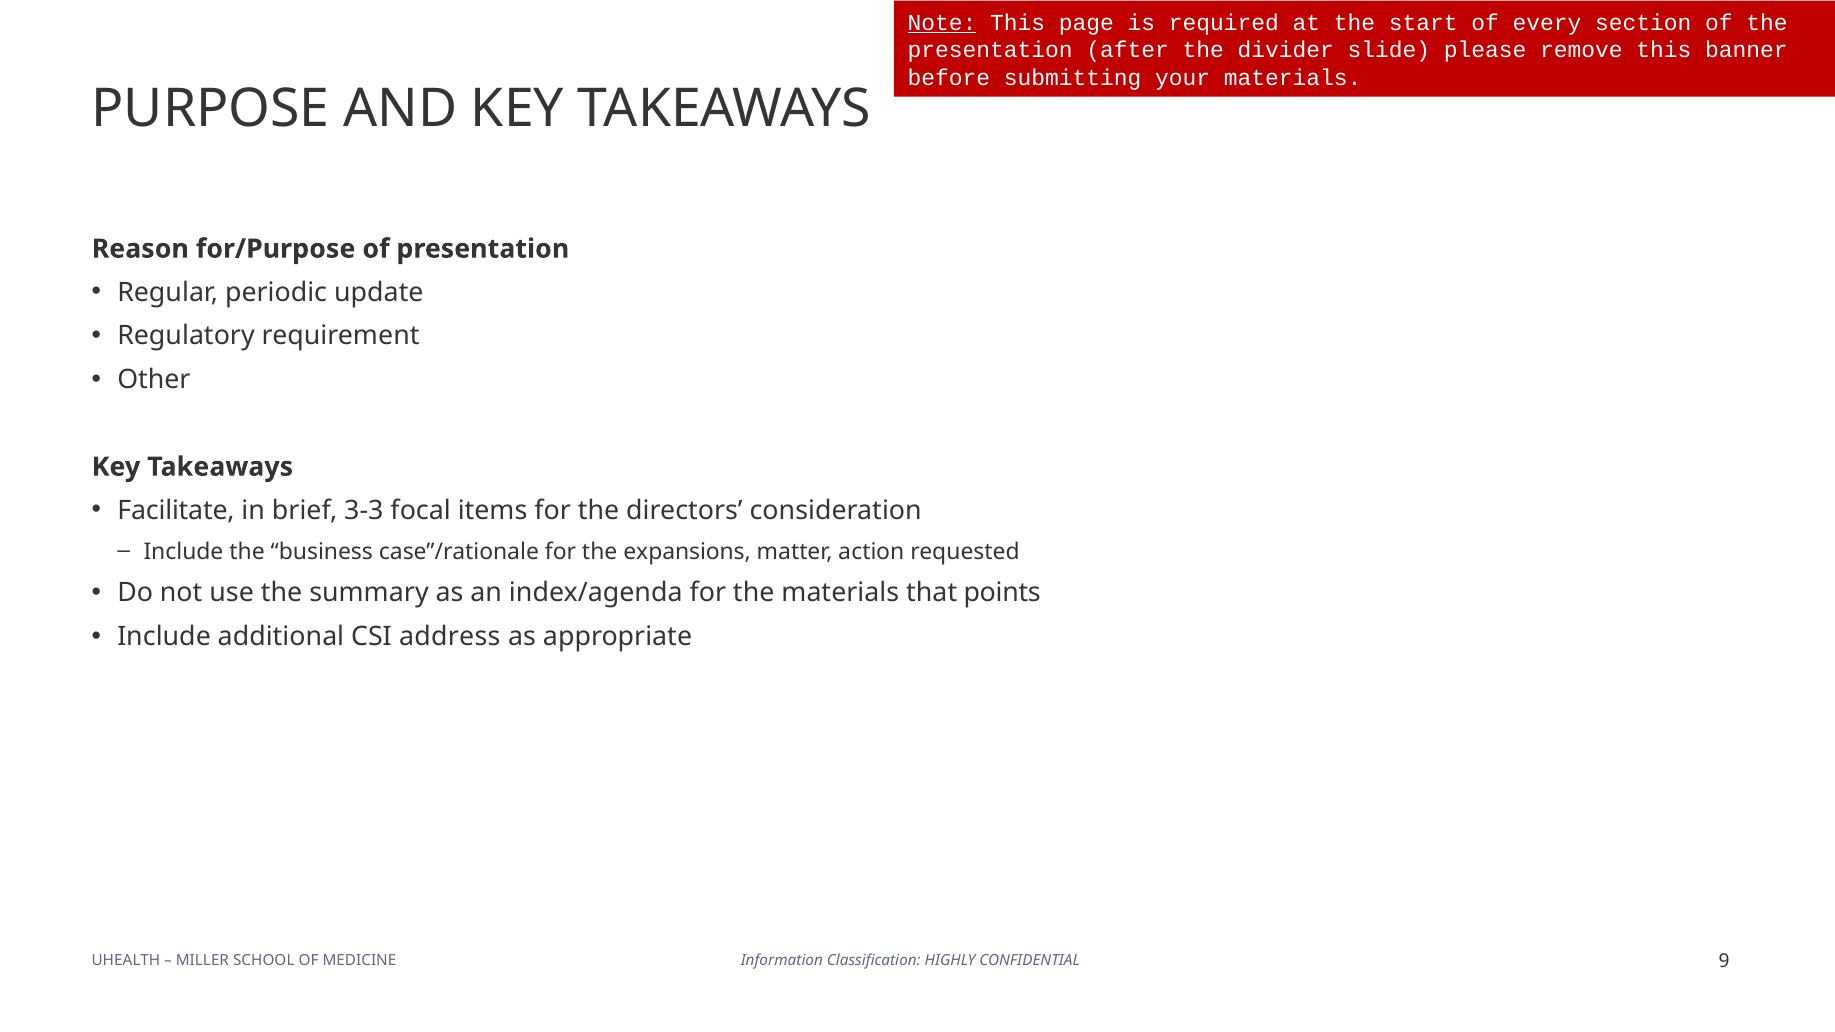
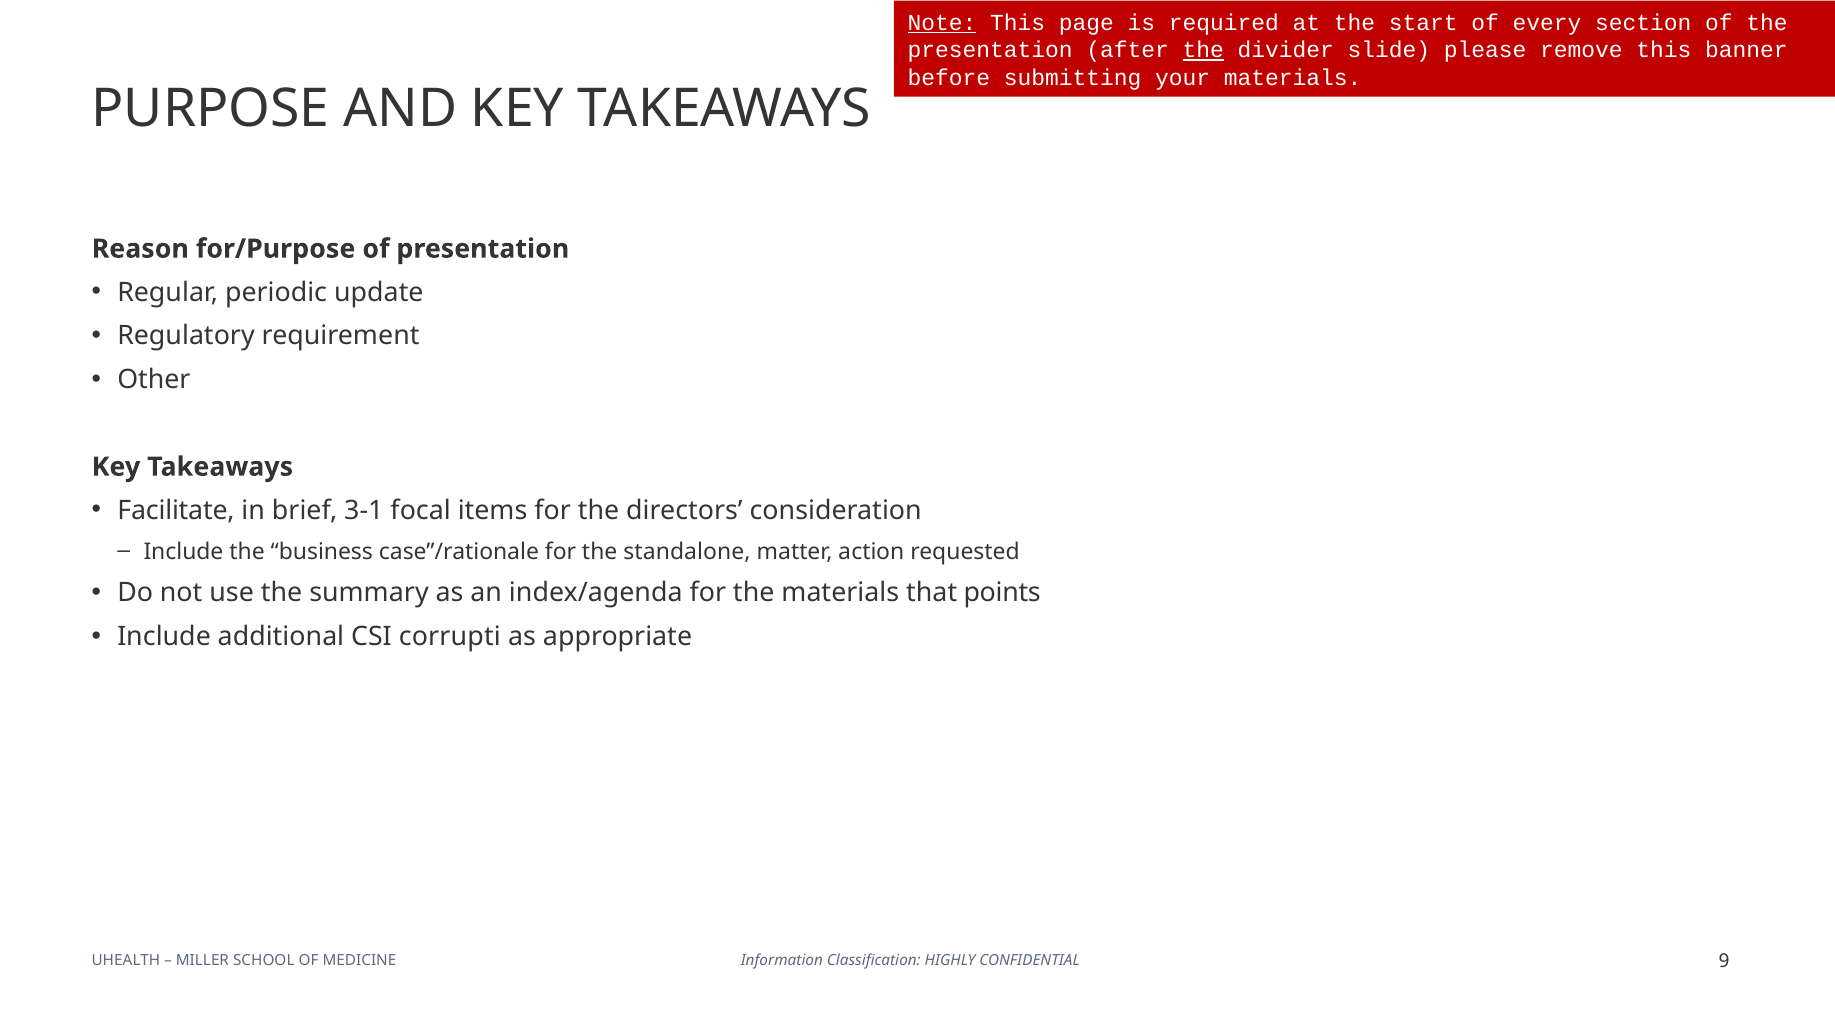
the underline: none -> present (1203, 50)
3-3: 3-3 -> 3-1 (364, 511)
expansions: expansions -> standalone (687, 552)
address: address -> corrupti (450, 637)
